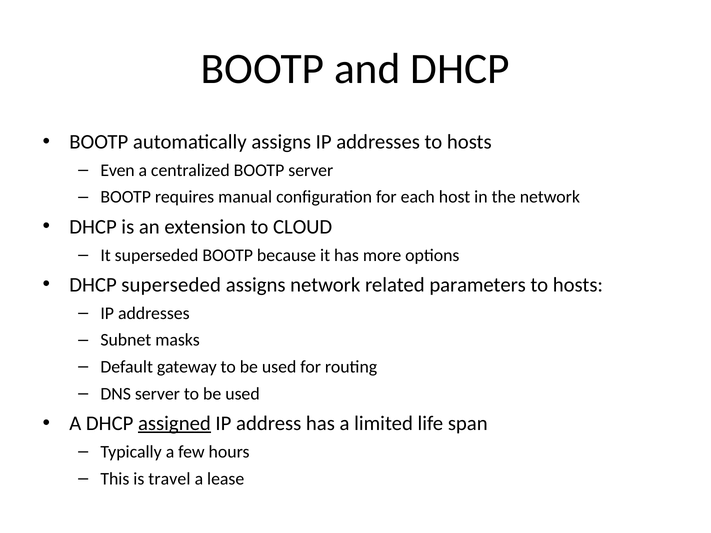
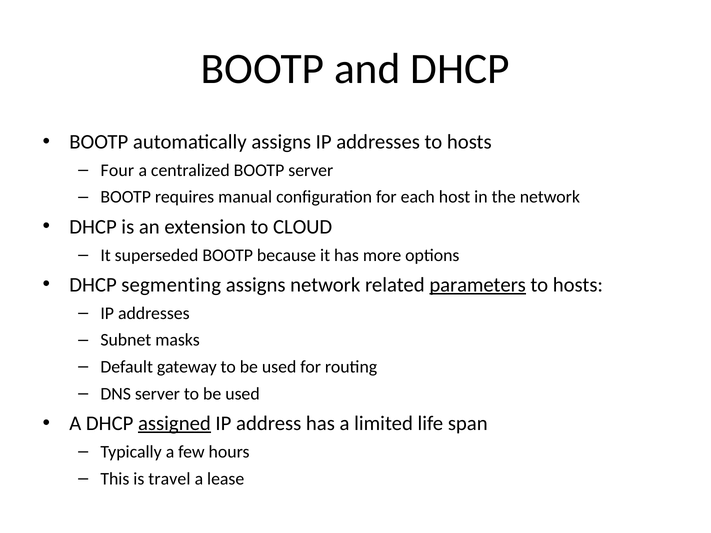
Even: Even -> Four (117, 170)
DHCP superseded: superseded -> segmenting (171, 285)
parameters underline: none -> present (478, 285)
